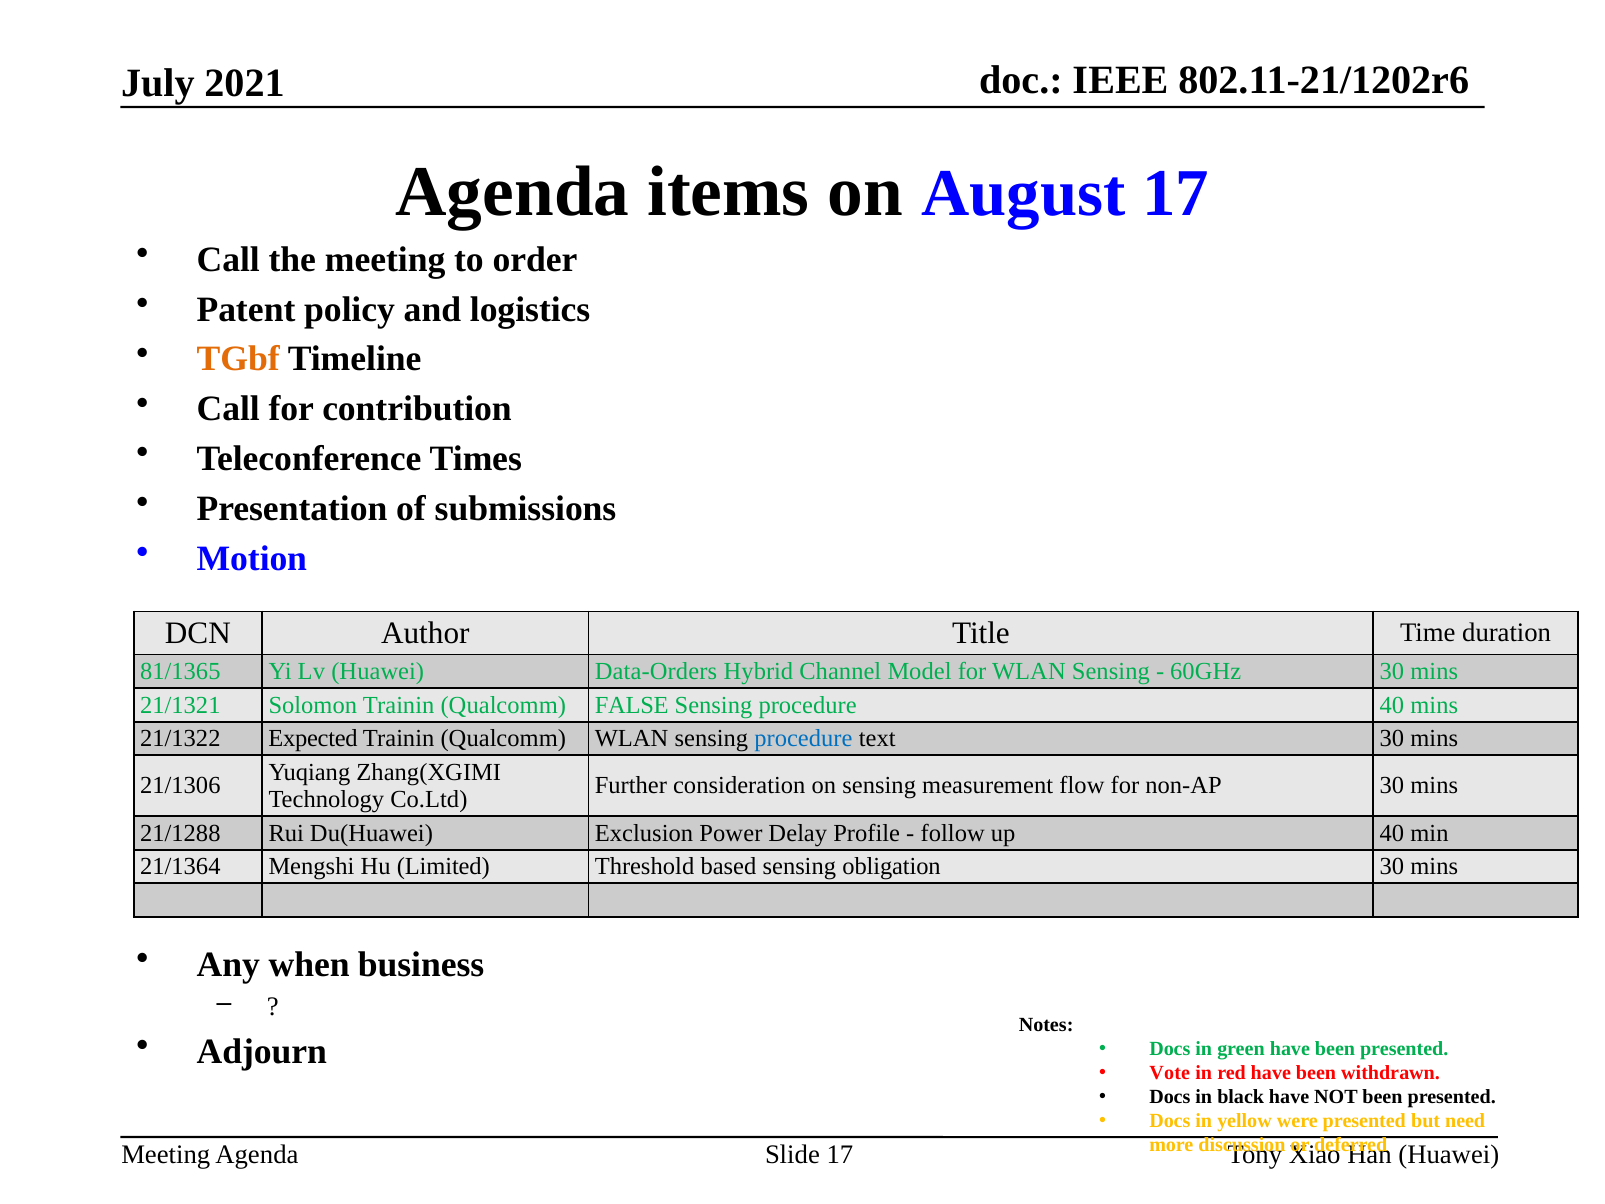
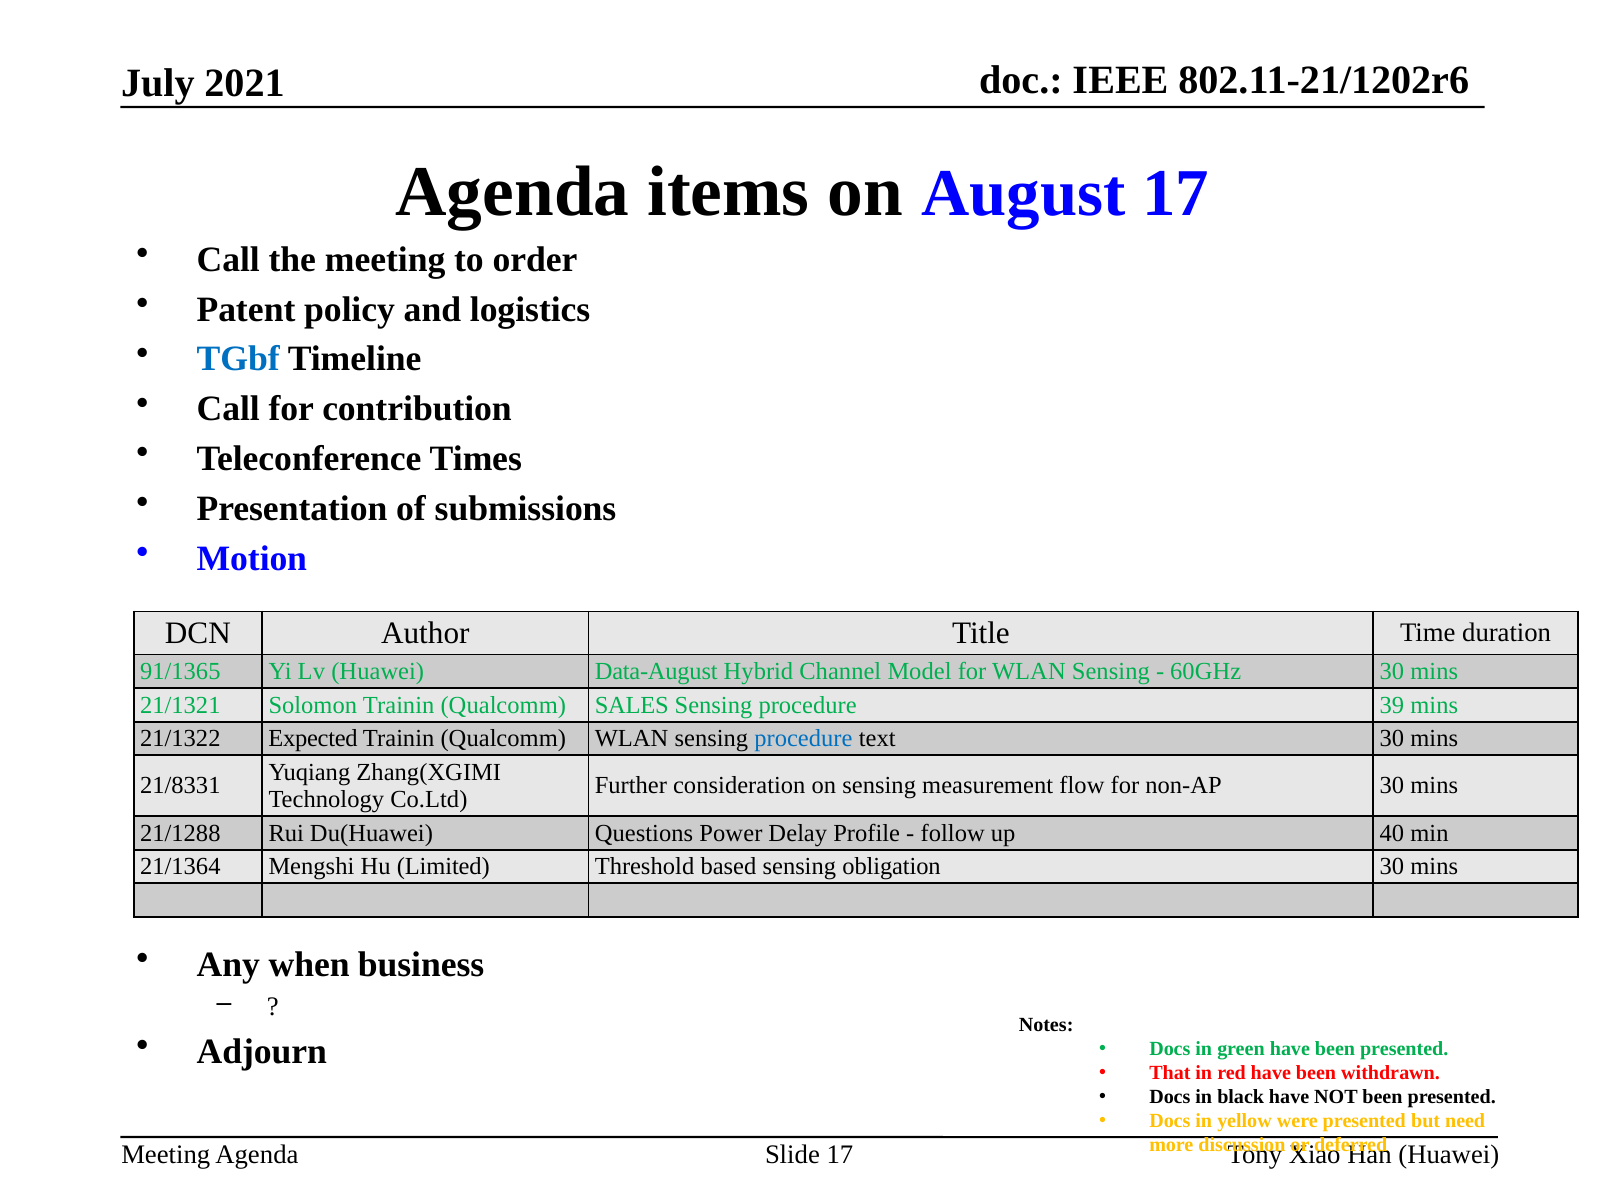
TGbf colour: orange -> blue (238, 359)
81/1365: 81/1365 -> 91/1365 (180, 671)
Data-Orders: Data-Orders -> Data-August (656, 671)
FALSE: FALSE -> SALES (632, 705)
procedure 40: 40 -> 39 (1392, 705)
21/1306: 21/1306 -> 21/8331 (180, 786)
Exclusion: Exclusion -> Questions (644, 833)
Vote: Vote -> That (1170, 1073)
